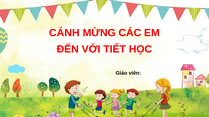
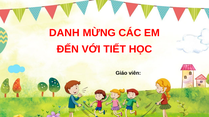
CÁNH: CÁNH -> DANH (64, 33)
